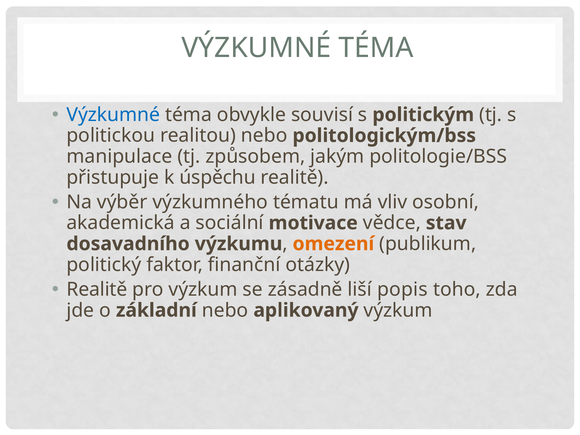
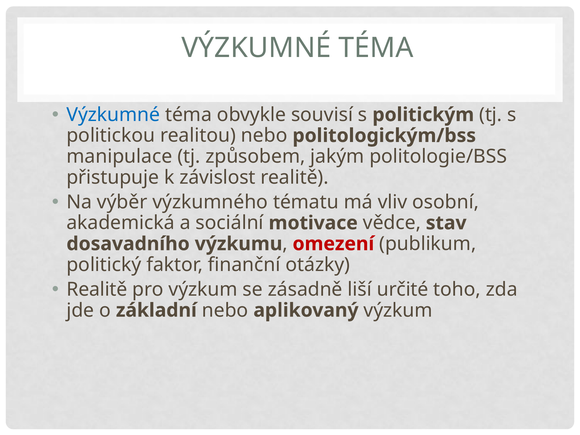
úspěchu: úspěchu -> závislost (218, 177)
omezení colour: orange -> red (333, 244)
popis: popis -> určité (403, 289)
